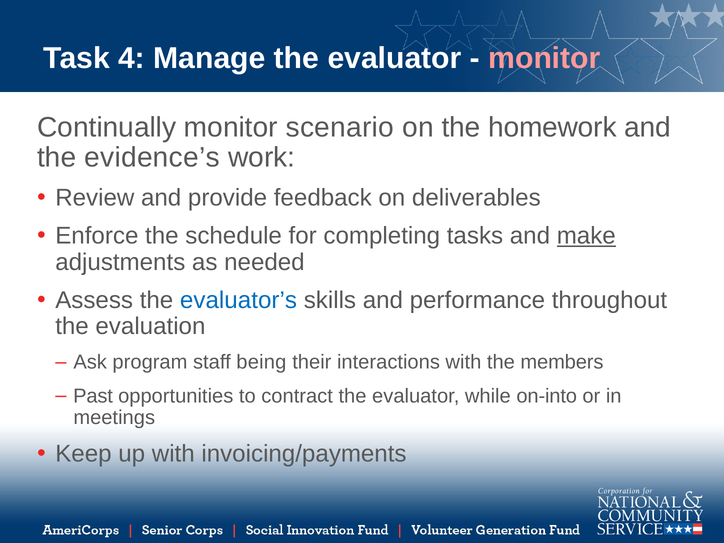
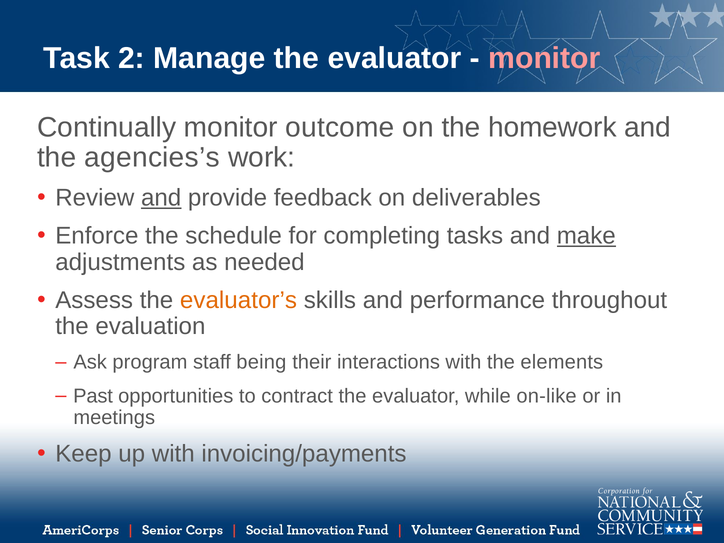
4: 4 -> 2 (132, 58)
scenario: scenario -> outcome (340, 127)
evidence’s: evidence’s -> agencies’s (152, 158)
and underline: none -> present (161, 198)
evaluator’s colour: blue -> orange (238, 300)
members: members -> elements (562, 362)
on-into: on-into -> on-like (547, 396)
